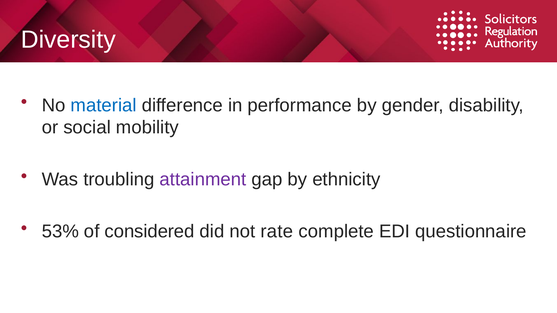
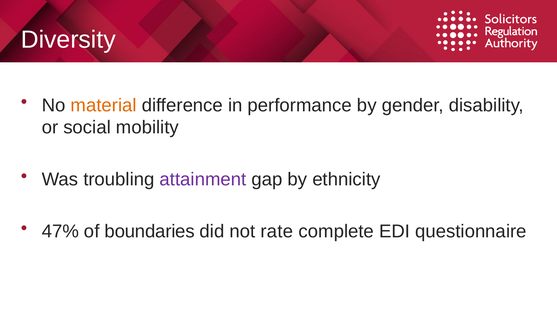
material colour: blue -> orange (104, 105)
53%: 53% -> 47% (60, 232)
considered: considered -> boundaries (150, 232)
